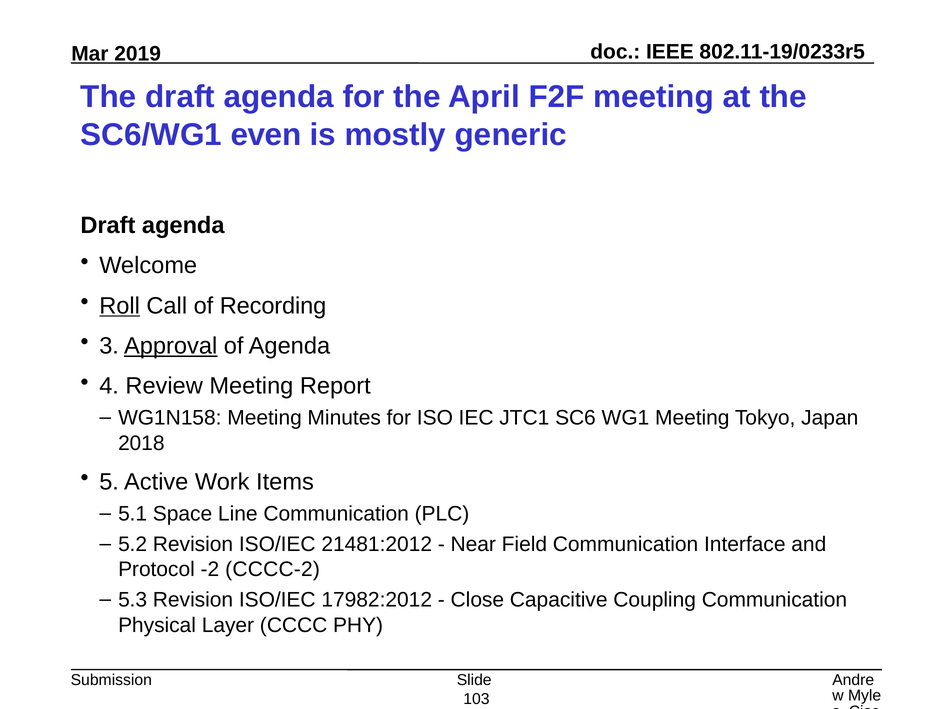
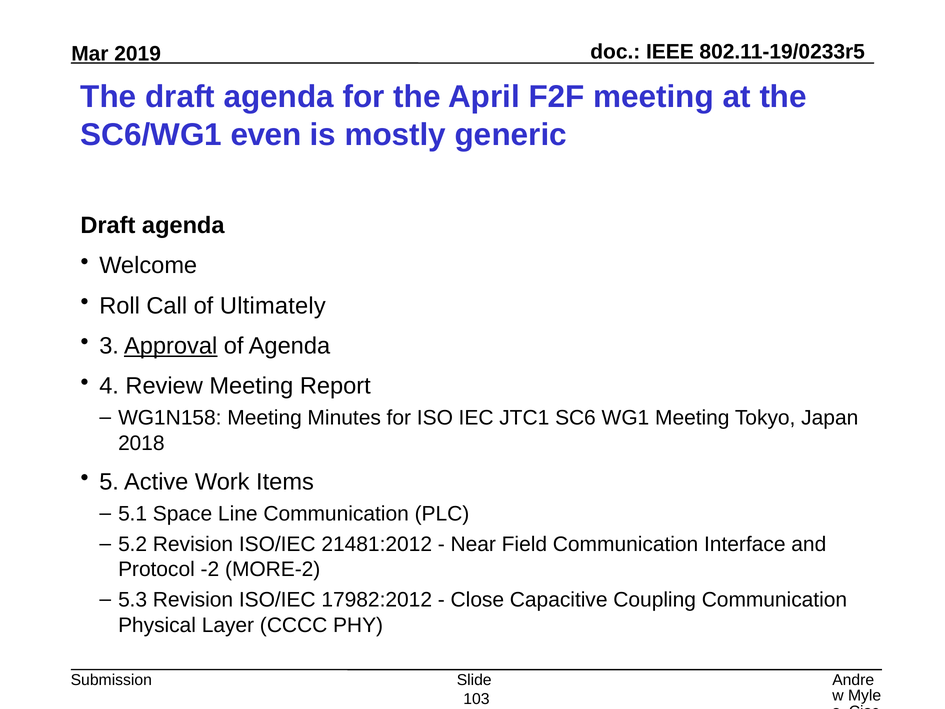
Roll underline: present -> none (120, 306)
Recording: Recording -> Ultimately (273, 306)
CCCC-2: CCCC-2 -> MORE-2 (273, 569)
